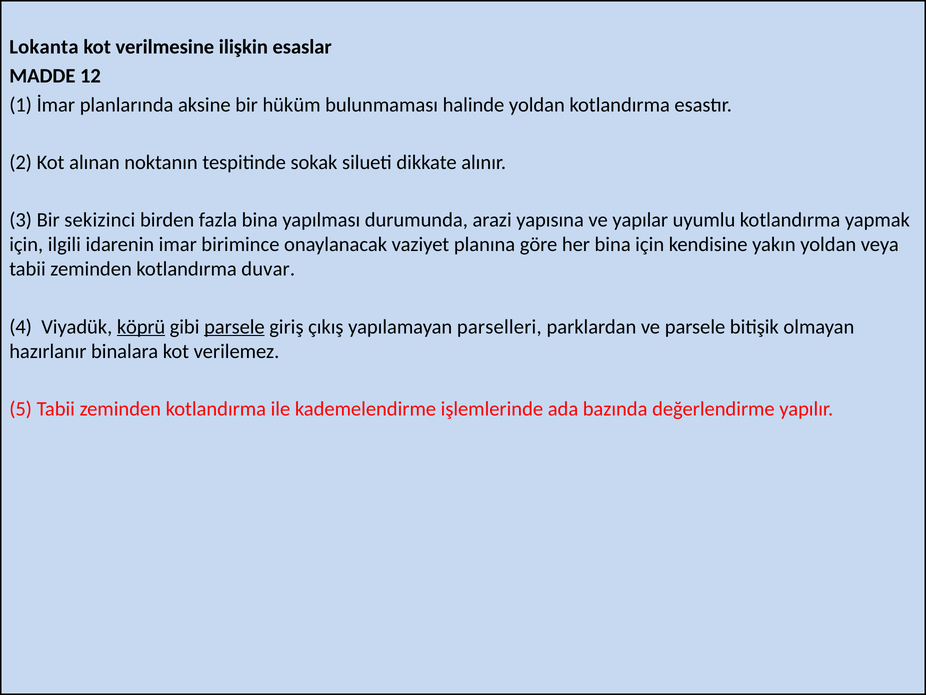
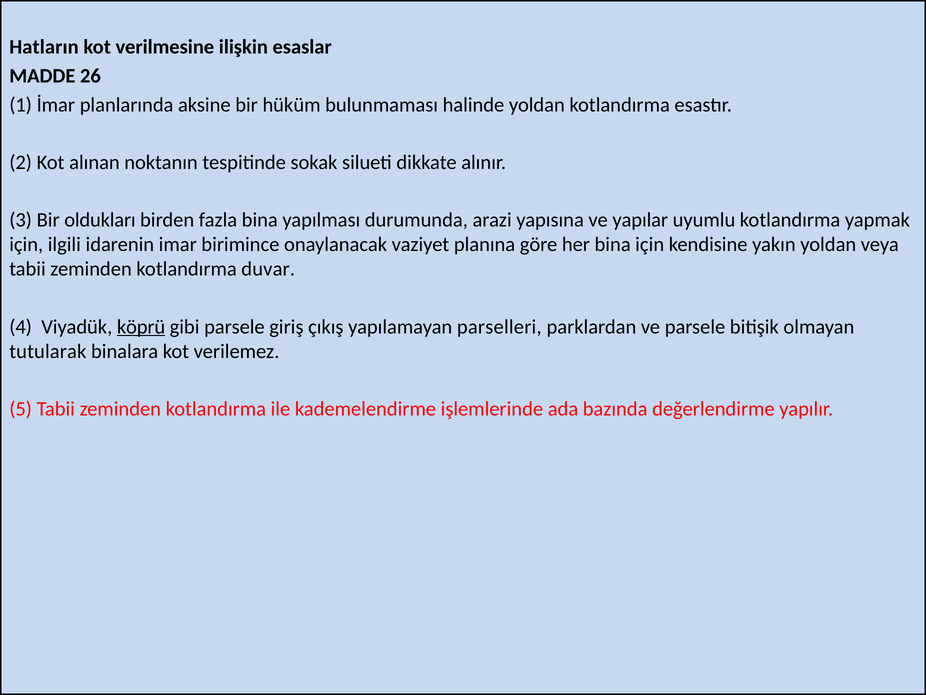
Lokanta: Lokanta -> Hatların (44, 47)
12: 12 -> 26 (90, 76)
sekizinci: sekizinci -> oldukları (100, 220)
parsele underline: present -> none (234, 327)
hazırlanır: hazırlanır -> tutularak (48, 351)
